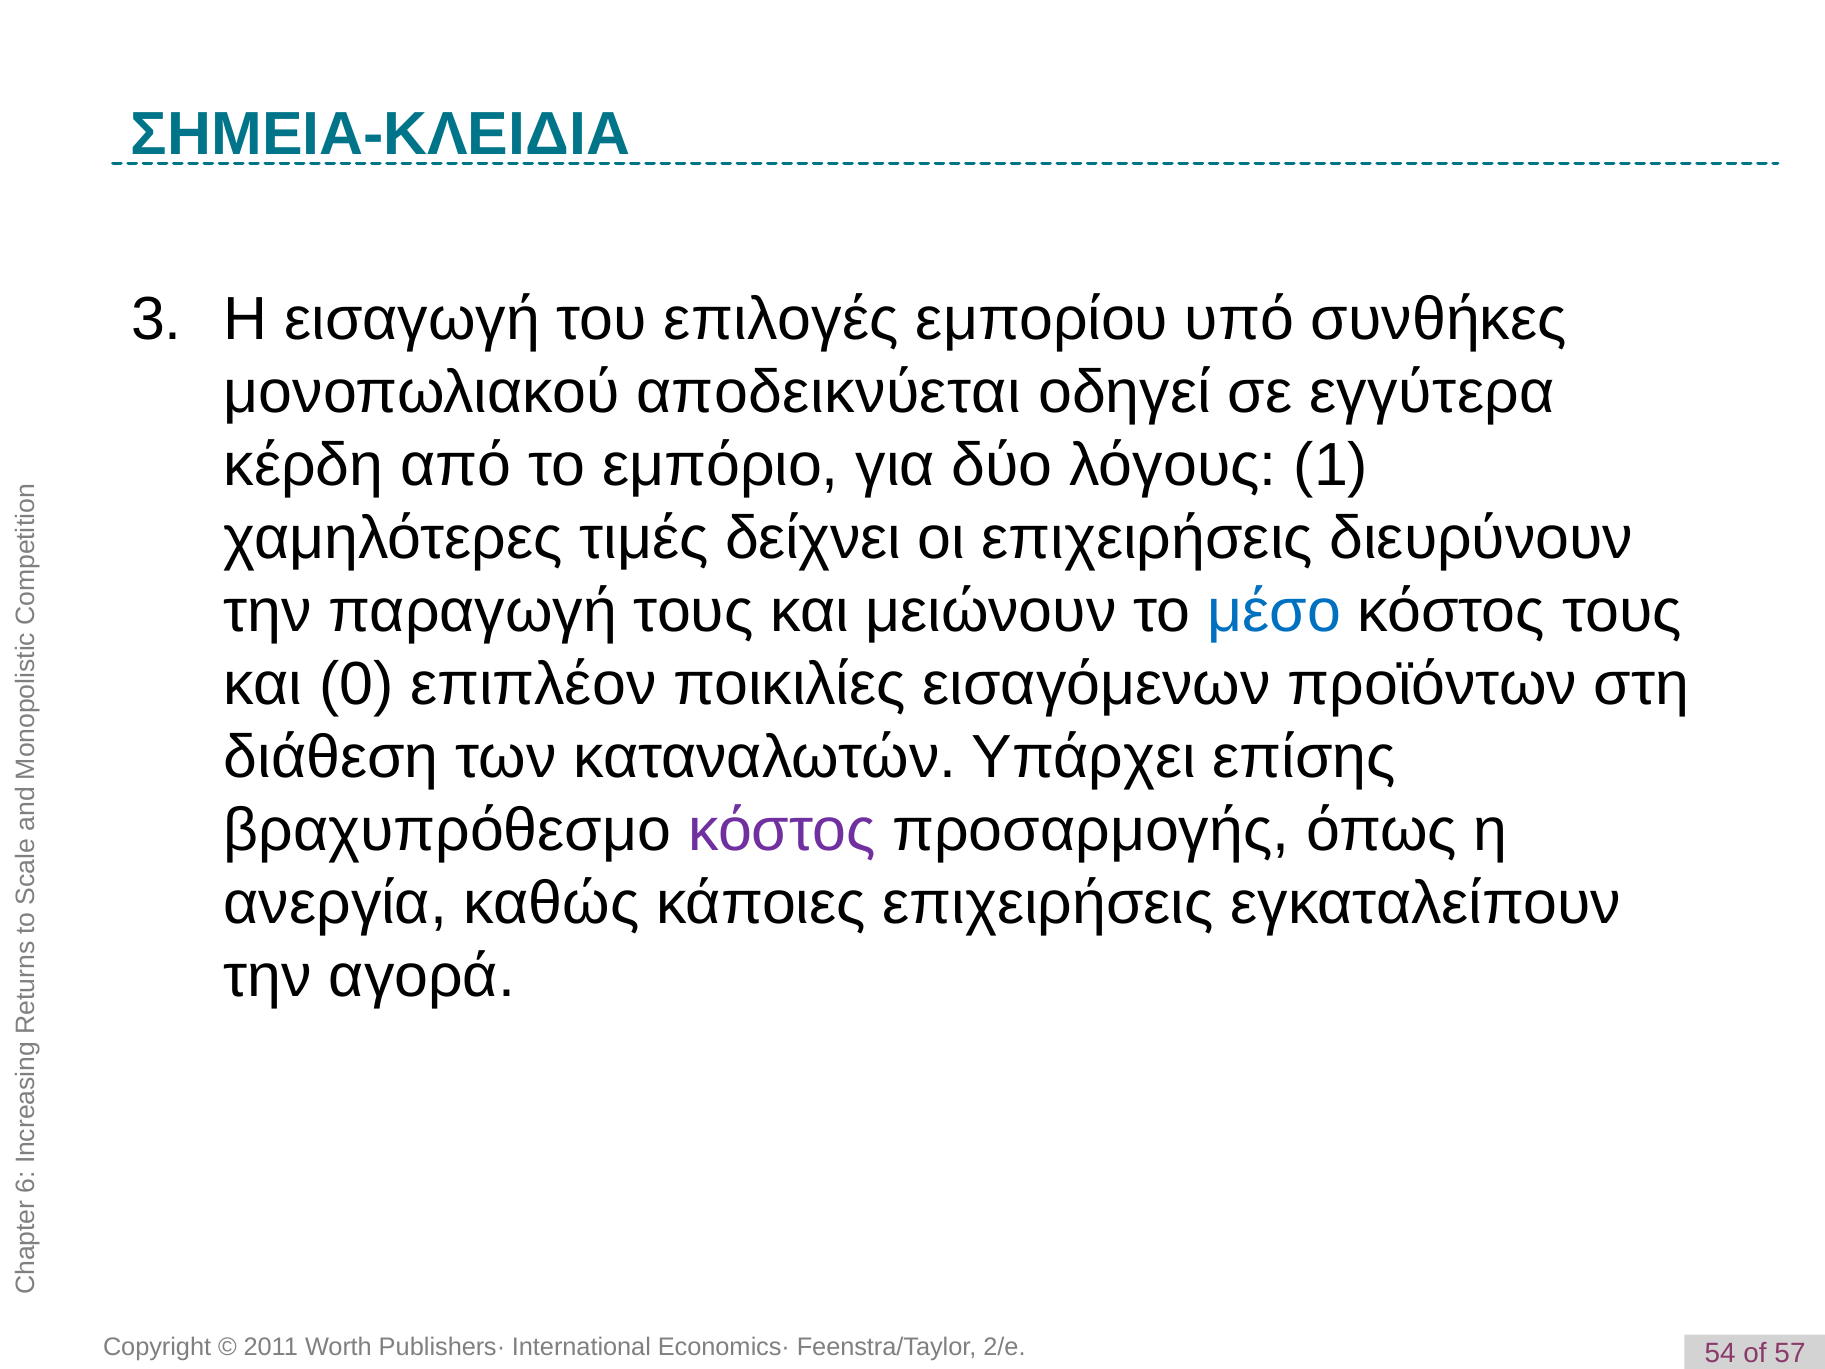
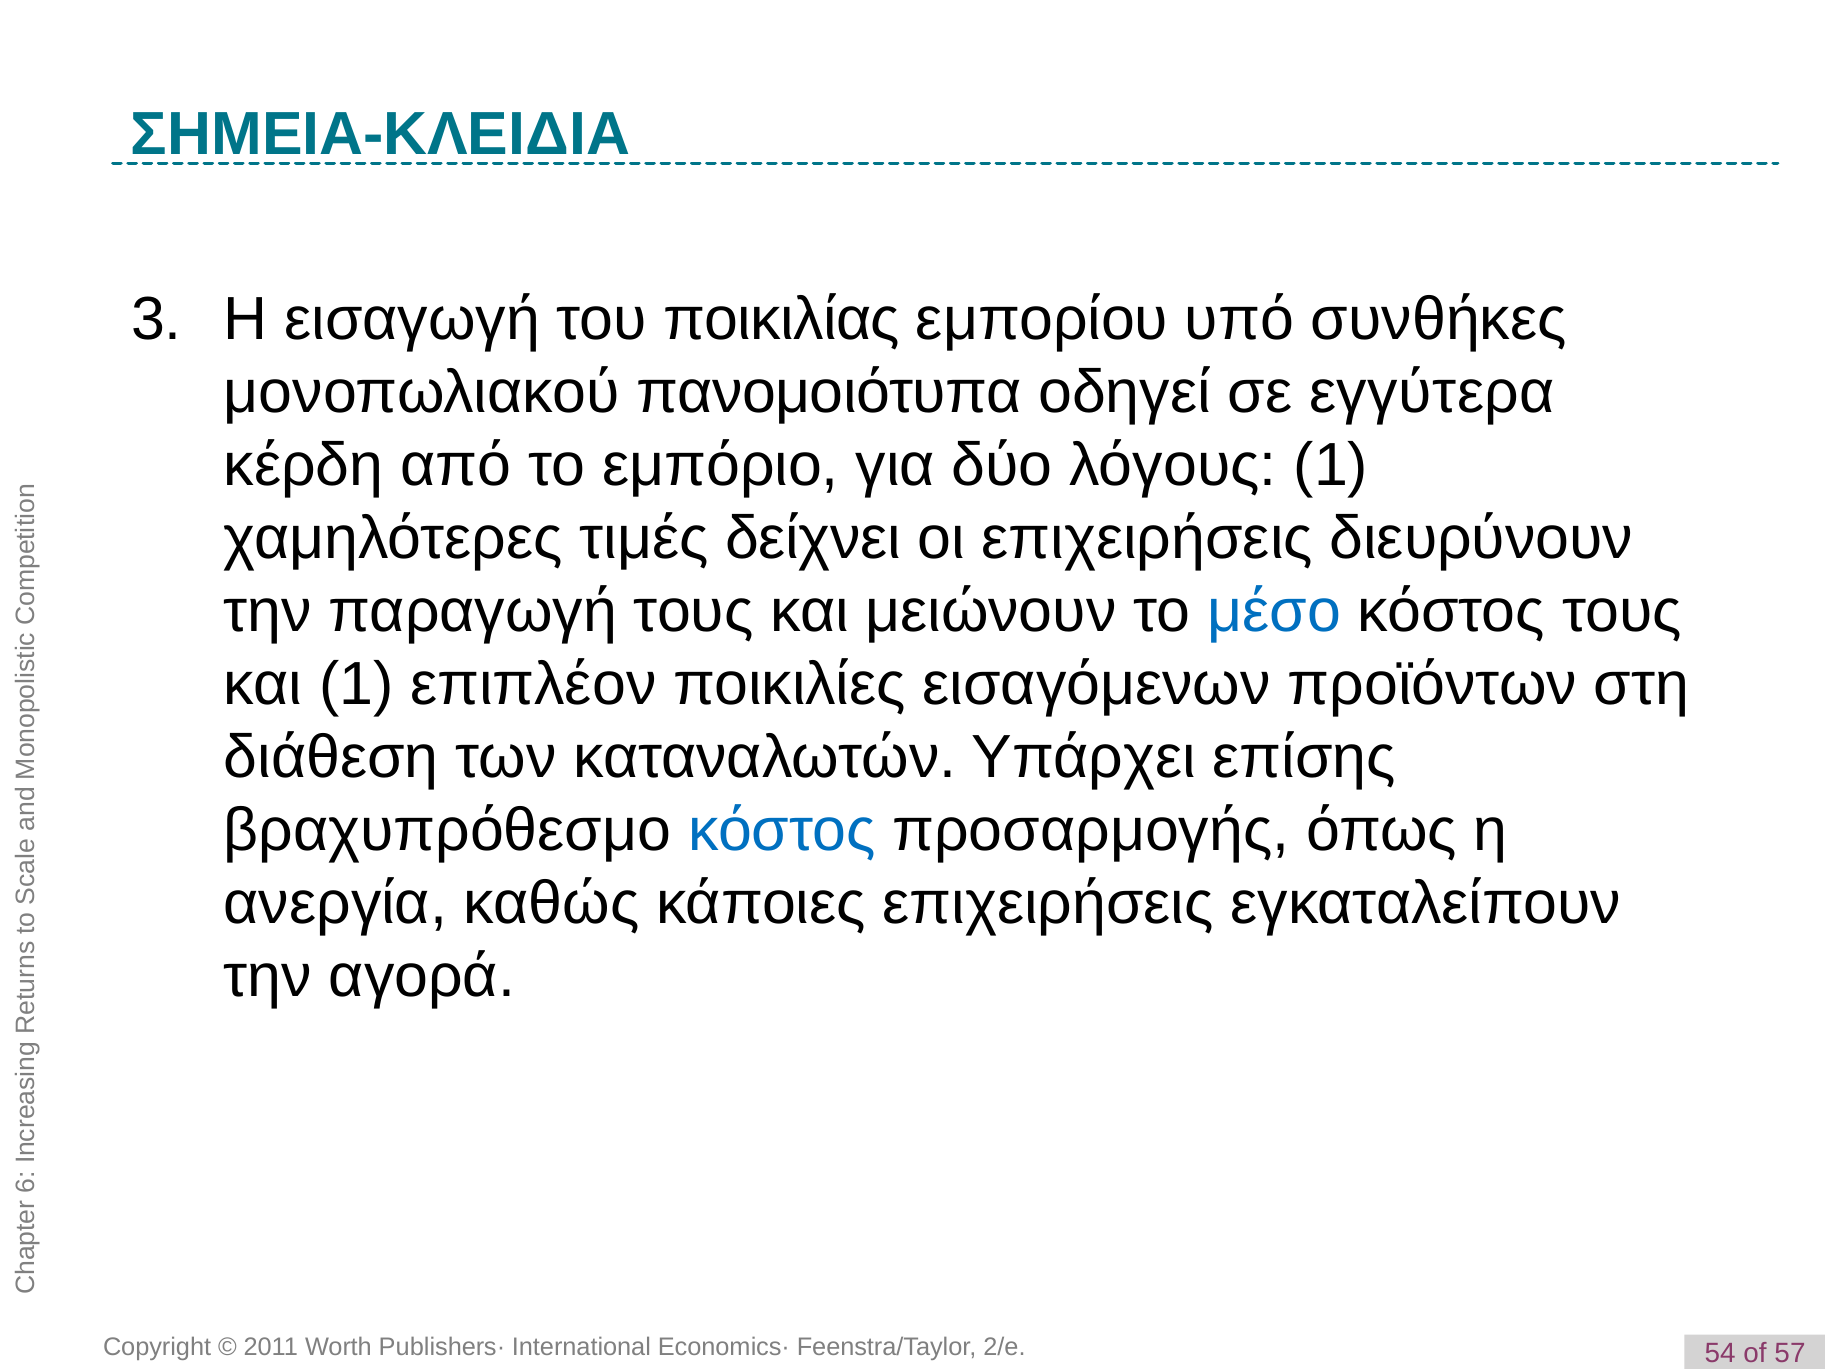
επιλογές: επιλογές -> ποικιλίας (782, 319)
αποδεικνύεται: αποδεικνύεται -> πανομοιότυπα (829, 392)
και 0: 0 -> 1 (356, 684)
κόστος colour: purple -> blue (782, 830)
